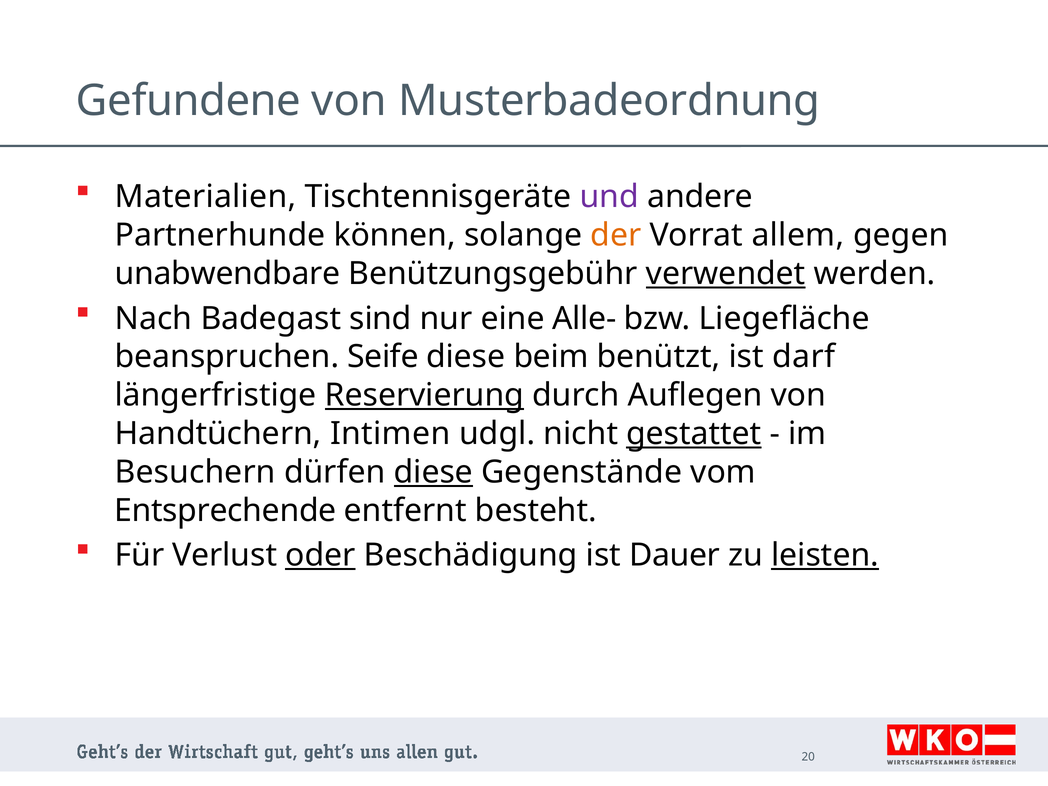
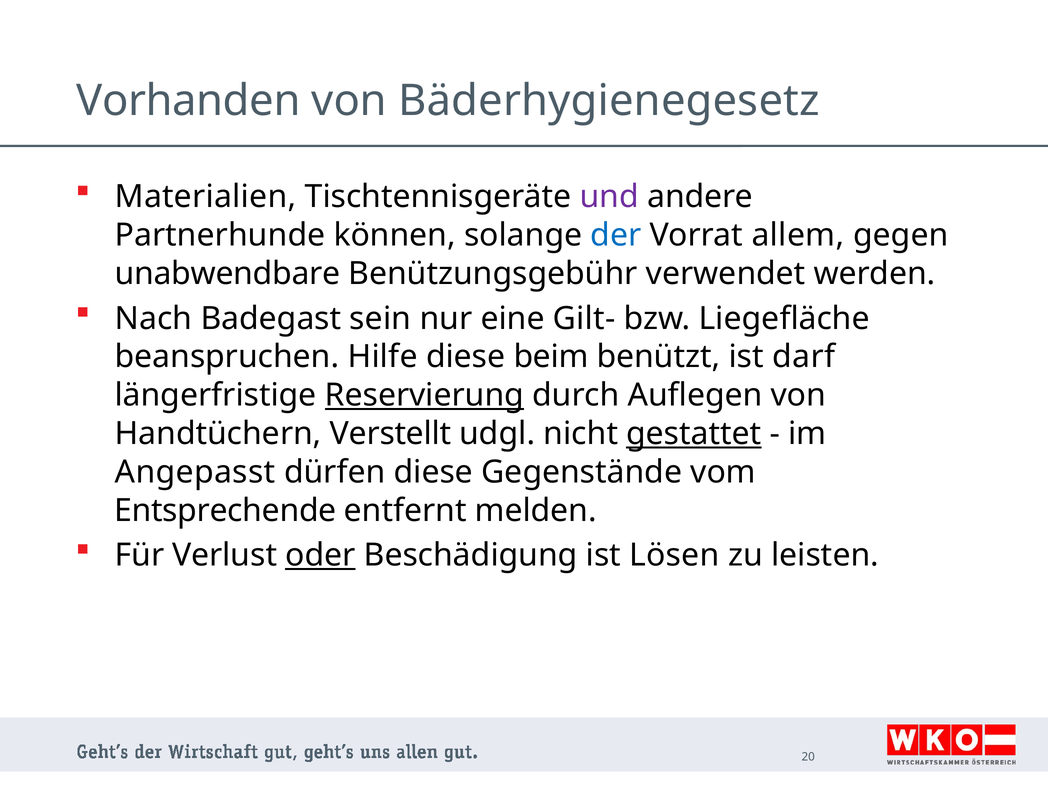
Gefundene: Gefundene -> Vorhanden (188, 101)
Musterbadeordnung: Musterbadeordnung -> Bäderhygienegesetz (609, 101)
der colour: orange -> blue (616, 235)
verwendet underline: present -> none (726, 274)
sind: sind -> sein (380, 318)
Alle-: Alle- -> Gilt- (584, 318)
Seife: Seife -> Hilfe (383, 357)
Intimen: Intimen -> Verstellt (391, 434)
Besuchern: Besuchern -> Angepasst (195, 472)
diese underline: present -> none (433, 472)
besteht: besteht -> melden (536, 511)
Dauer: Dauer -> Lösen (674, 555)
leisten underline: present -> none (825, 555)
